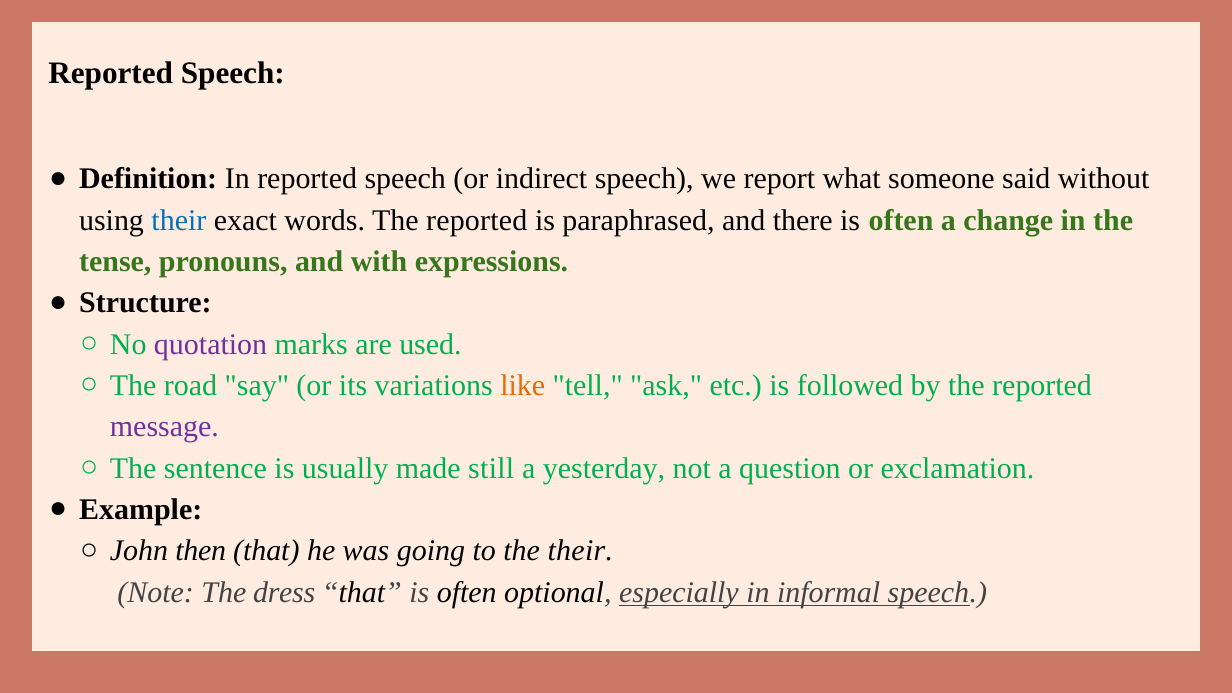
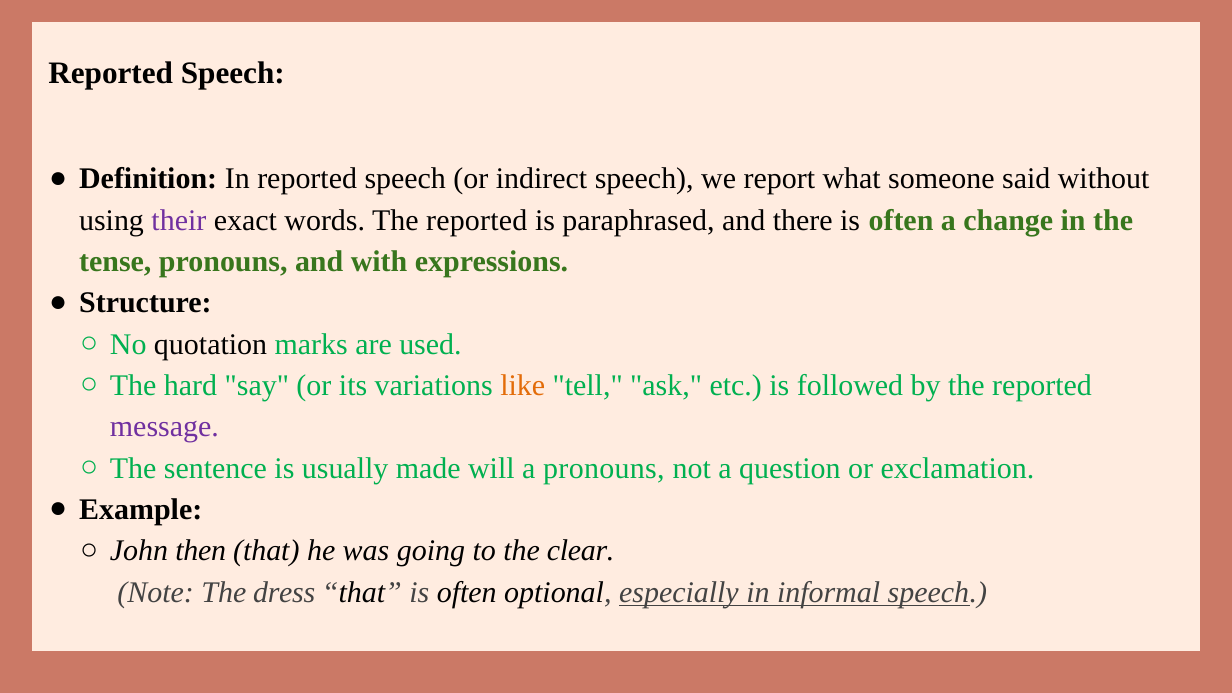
their colour: blue -> purple (179, 220)
quotation colour: purple -> black (211, 344)
road: road -> hard (191, 386)
still: still -> will (491, 468)
a yesterday: yesterday -> pronouns (604, 468)
the their: their -> clear (581, 551)
